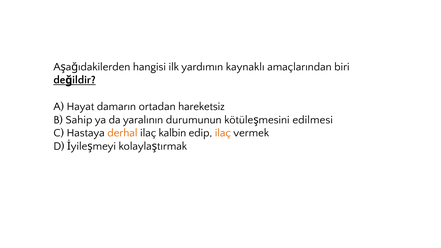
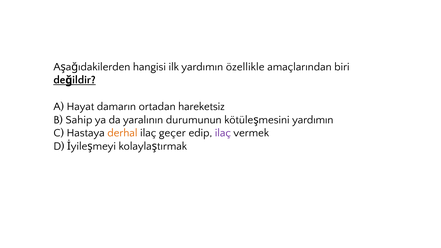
kaynaklı: kaynaklı -> özellikle (245, 67)
edilmesi: edilmesi -> yardımın (313, 120)
kalbin: kalbin -> geçer (172, 133)
ilaç colour: orange -> purple (223, 133)
